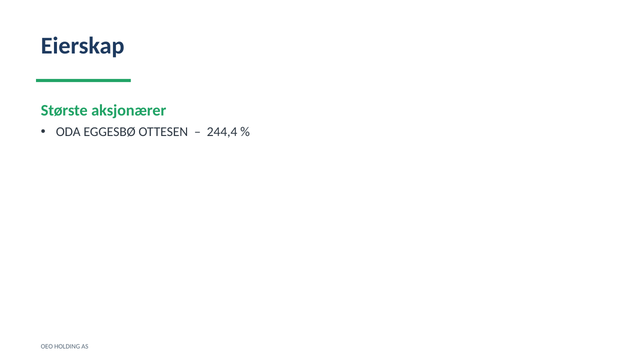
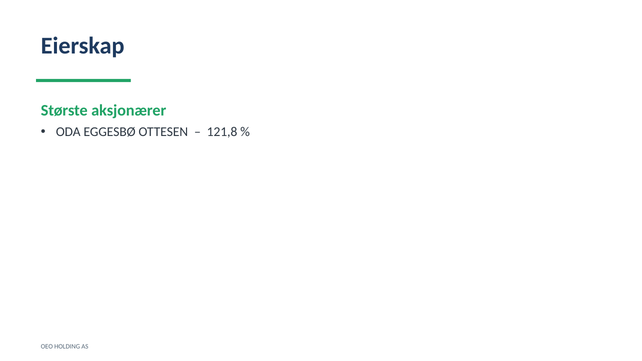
244,4: 244,4 -> 121,8 (222, 132)
